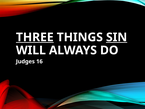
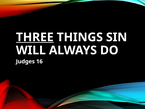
SIN underline: present -> none (117, 37)
